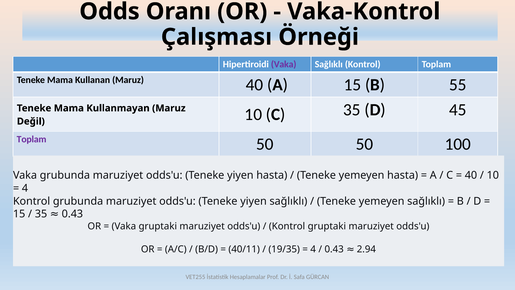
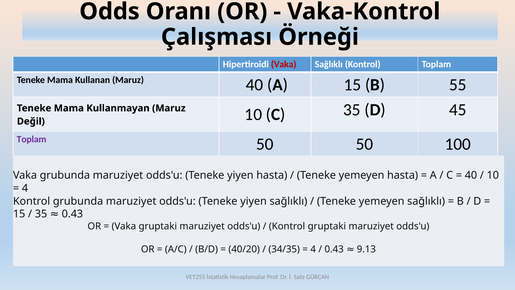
Vaka colour: purple -> red (284, 64)
40/11: 40/11 -> 40/20 (244, 249)
19/35: 19/35 -> 34/35 (284, 249)
2.94: 2.94 -> 9.13 (366, 249)
